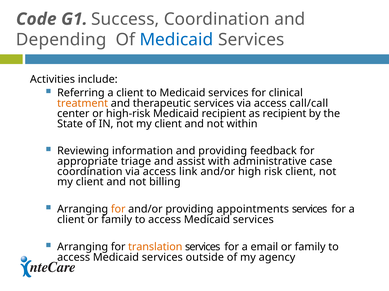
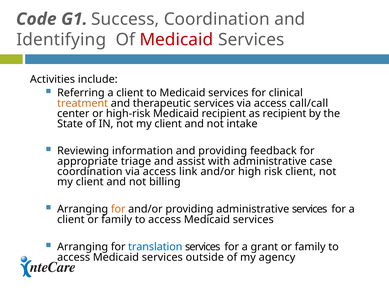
Depending: Depending -> Identifying (61, 40)
Medicaid colour: blue -> red (176, 40)
within: within -> intake (242, 124)
providing appointments: appointments -> administrative (253, 210)
translation colour: orange -> blue (155, 248)
email: email -> grant (264, 248)
